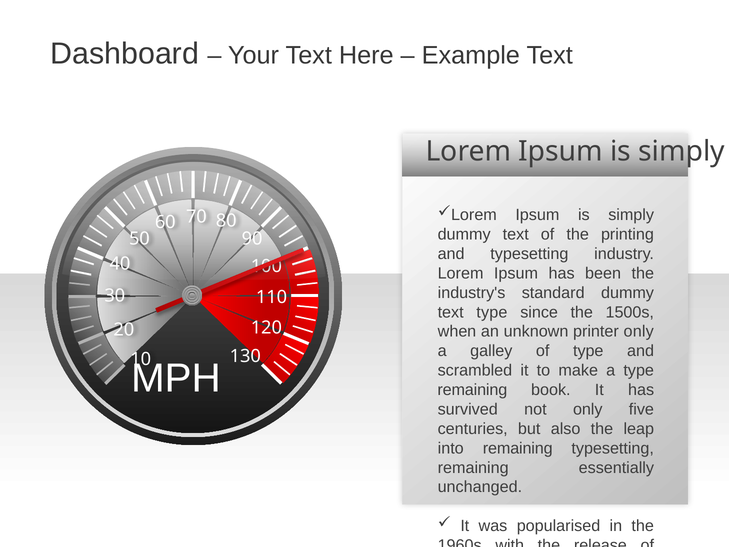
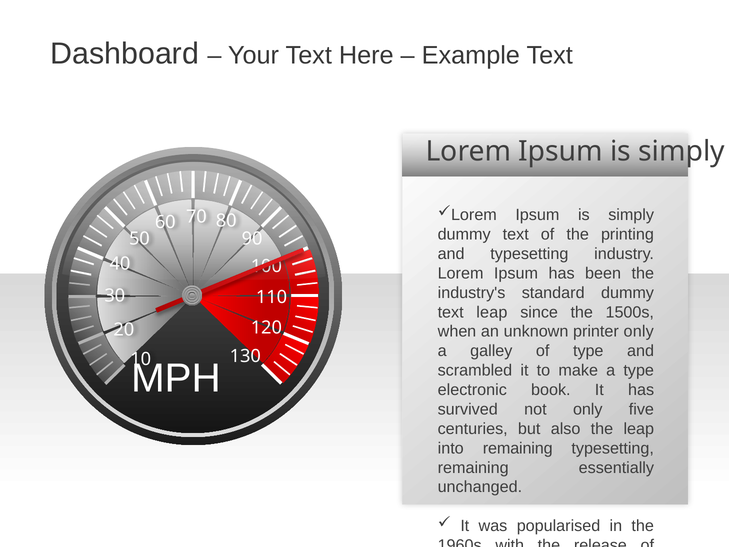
text type: type -> leap (492, 312)
remaining: remaining -> electronic (472, 390)
